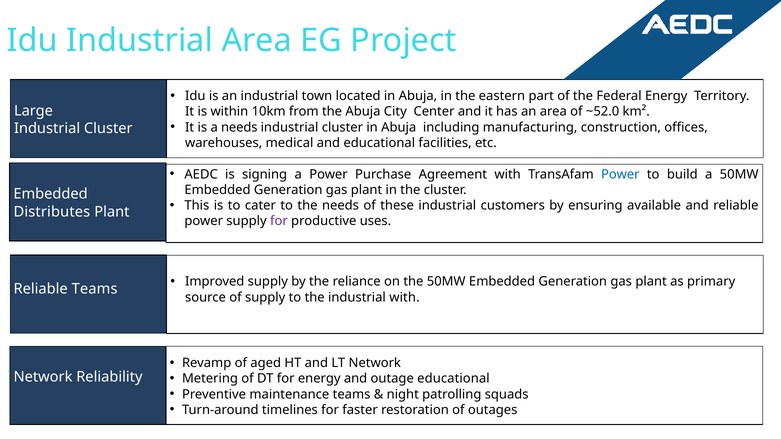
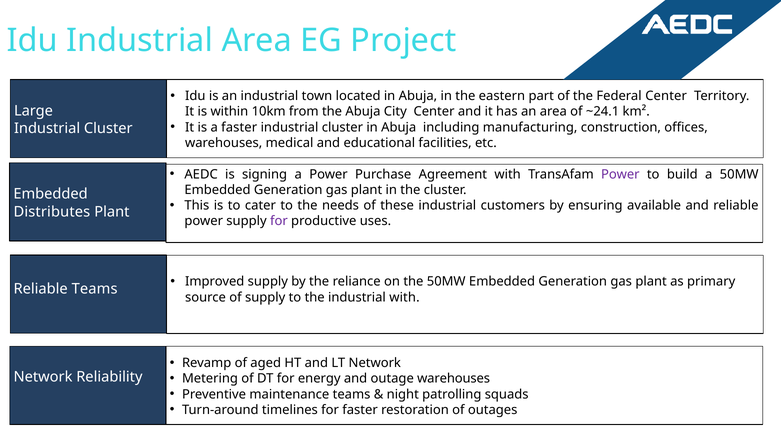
Federal Energy: Energy -> Center (666, 96)
~52.0: ~52.0 -> ~24.1 (603, 112)
a needs: needs -> faster (239, 127)
Power colour: blue -> purple (620, 175)
outage educational: educational -> warehouses (454, 379)
